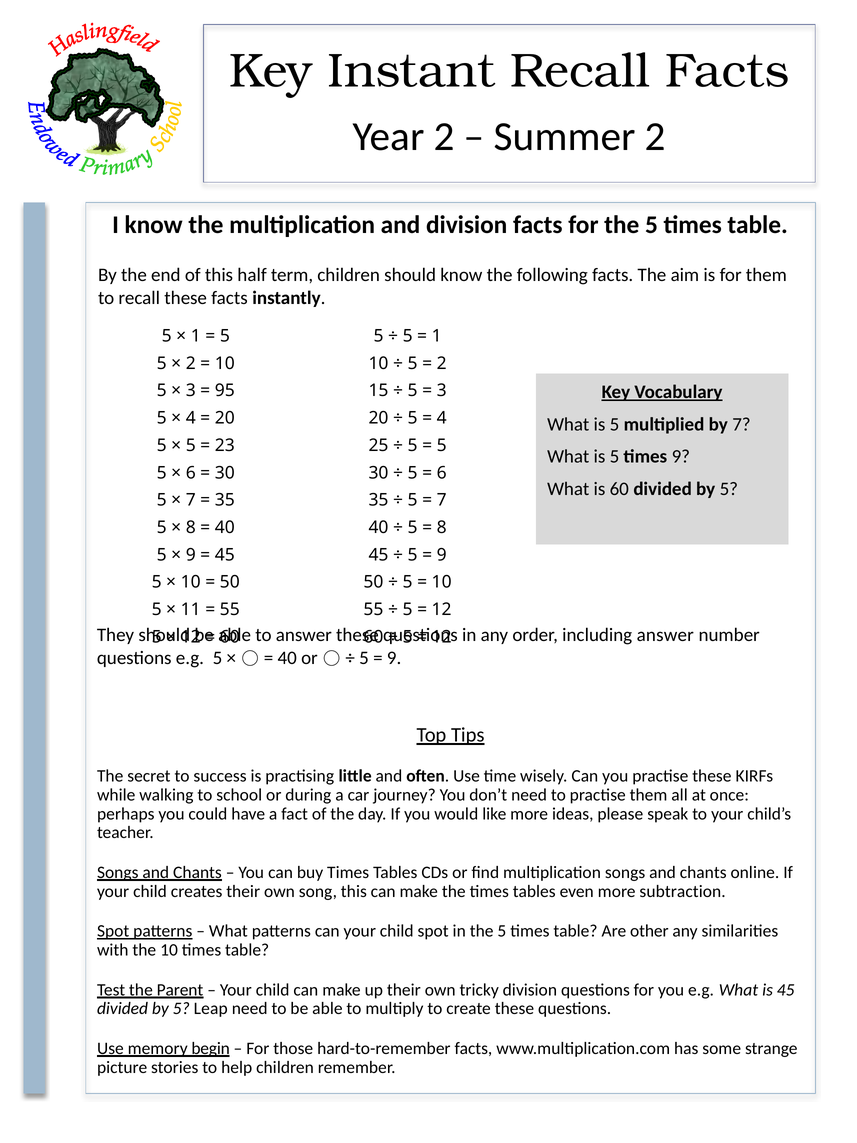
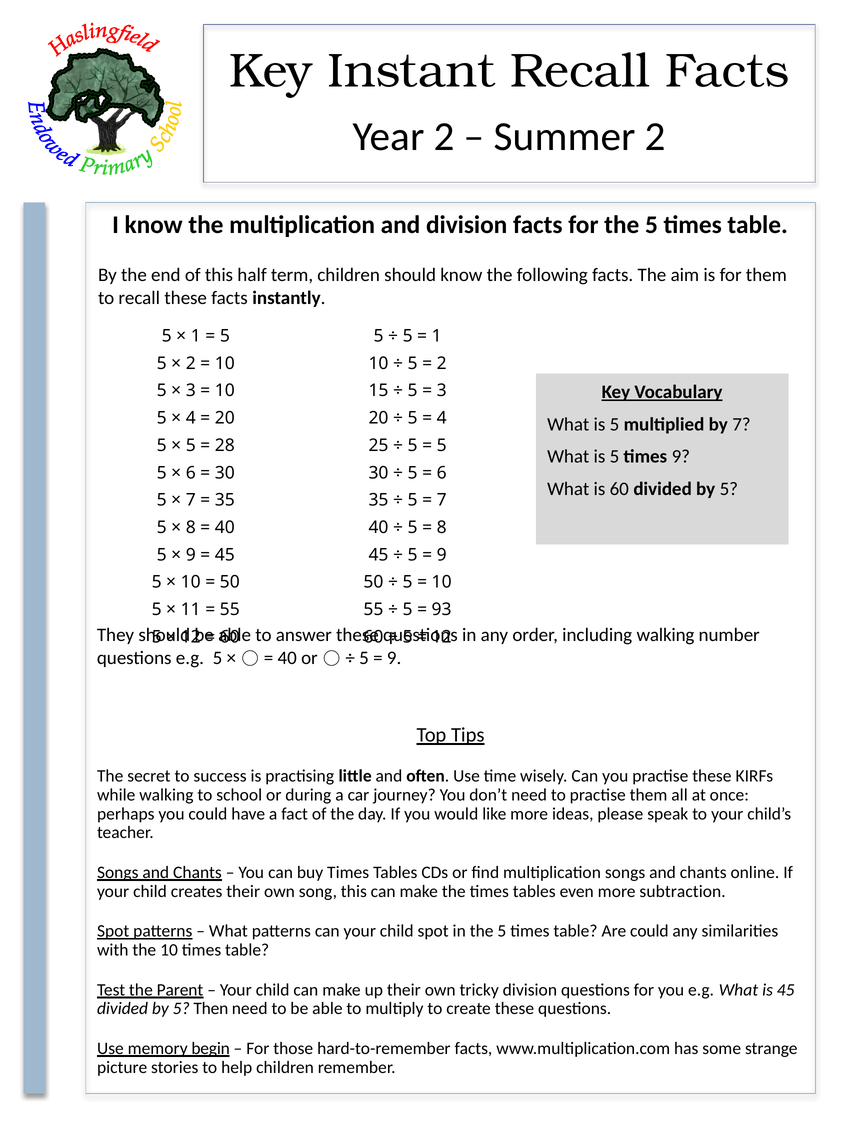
95: 95 -> 10 (225, 391)
23: 23 -> 28 (225, 445)
12: 12 -> 93 (442, 609)
including answer: answer -> walking (665, 635)
Are other: other -> could (649, 931)
Leap: Leap -> Then (211, 1008)
